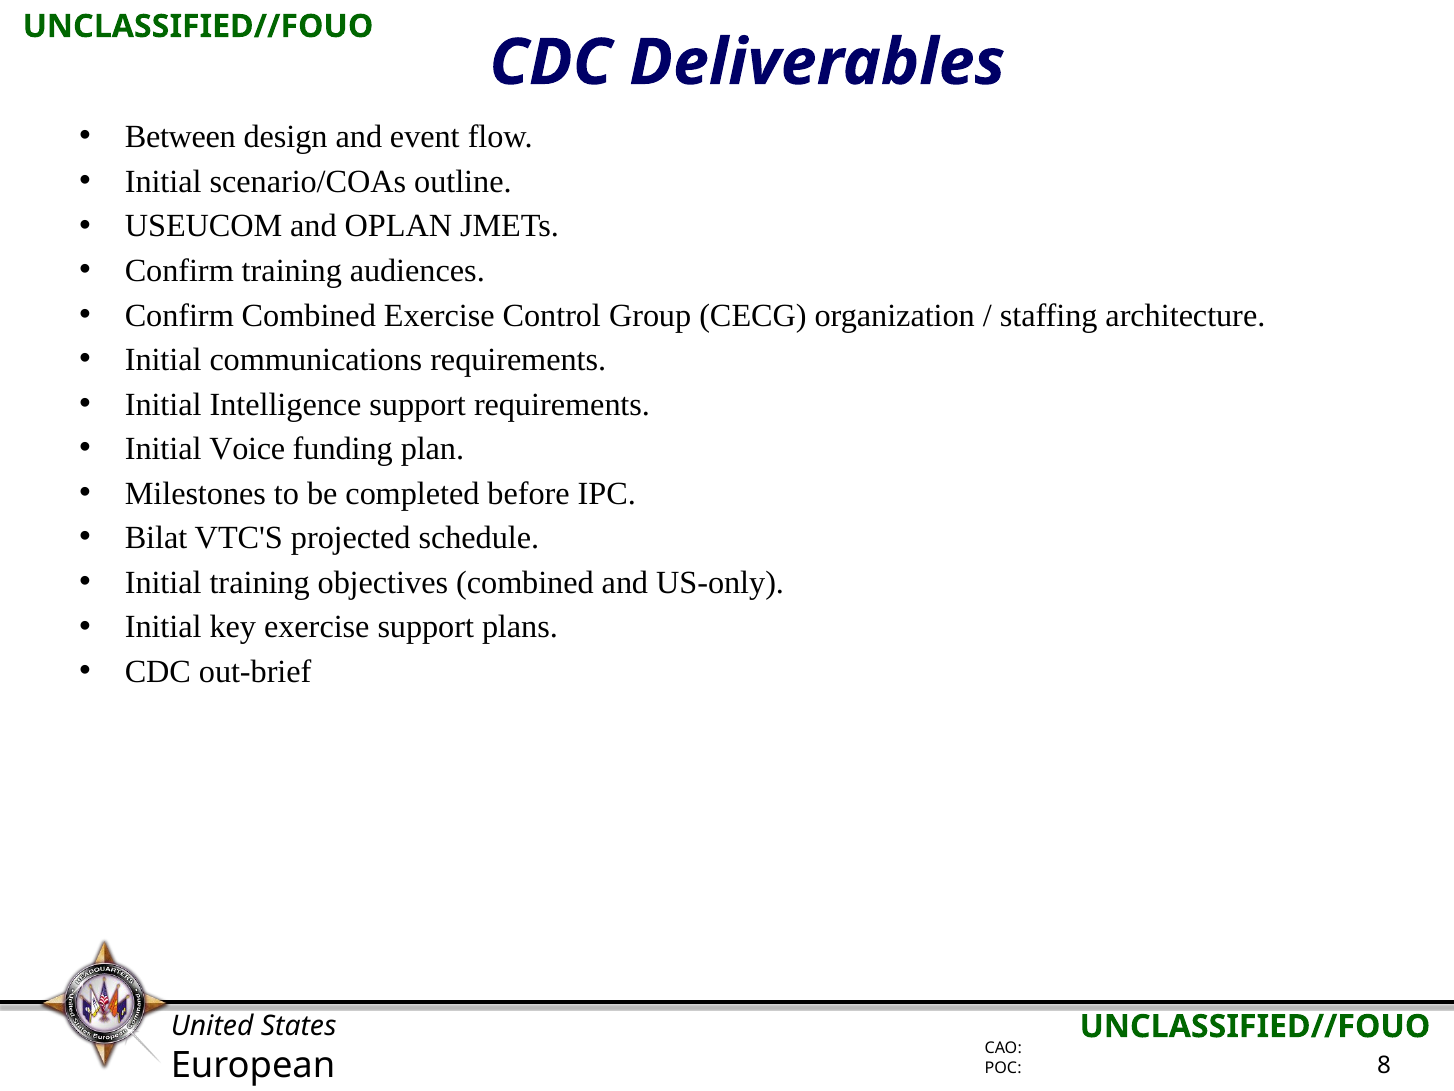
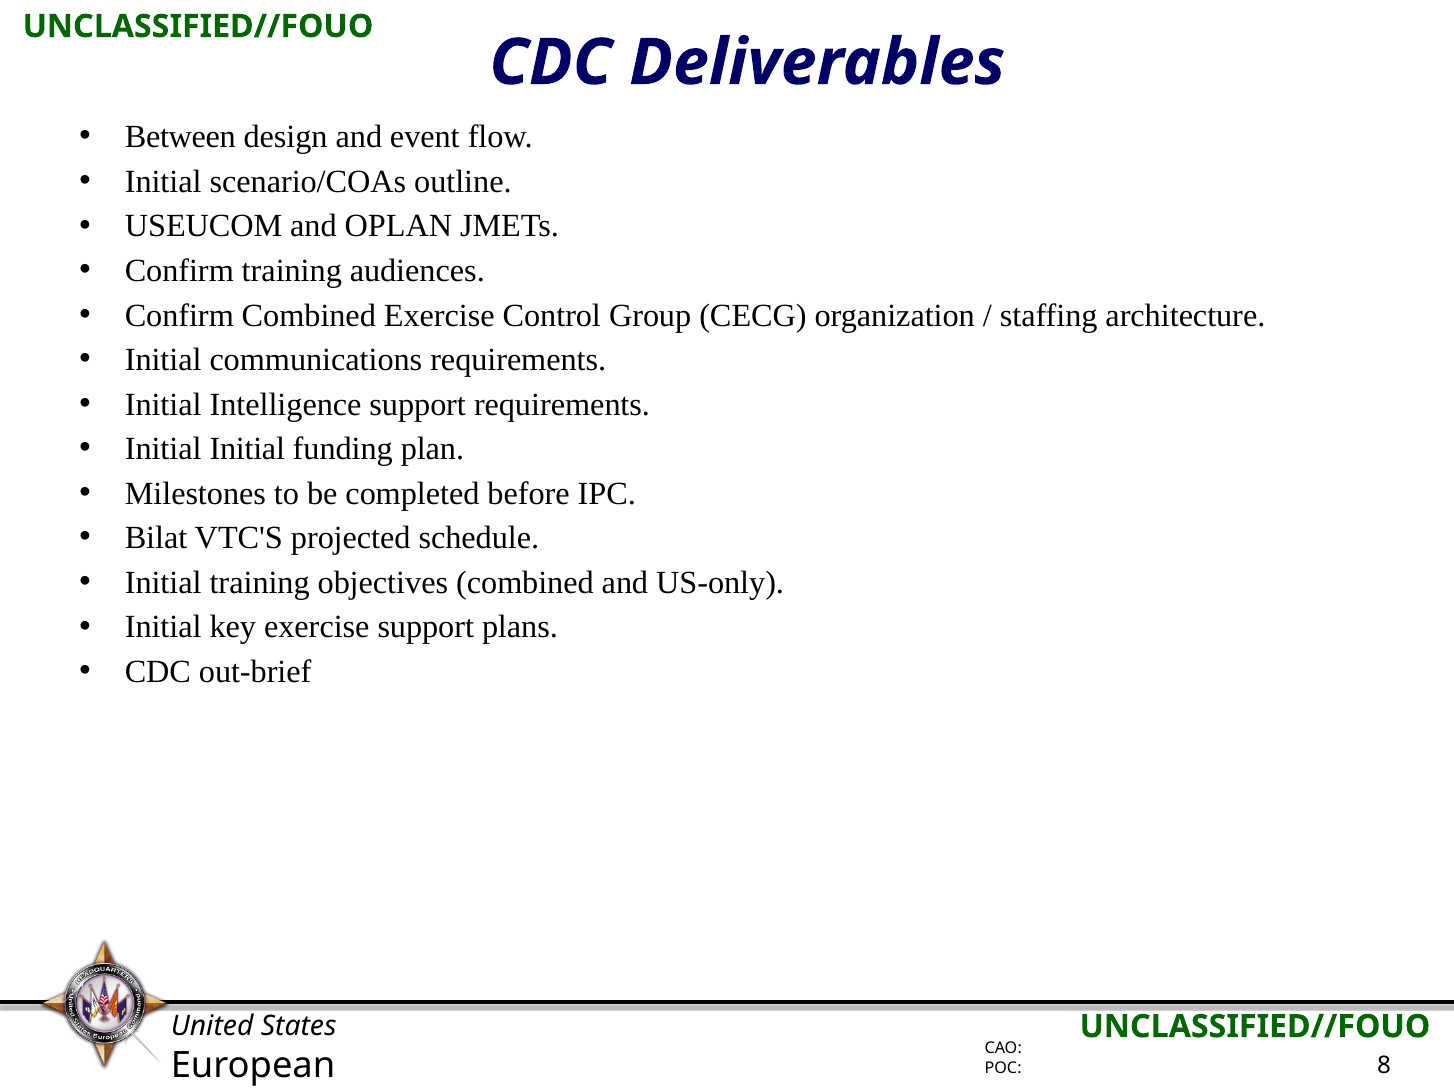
Initial Voice: Voice -> Initial (247, 449)
